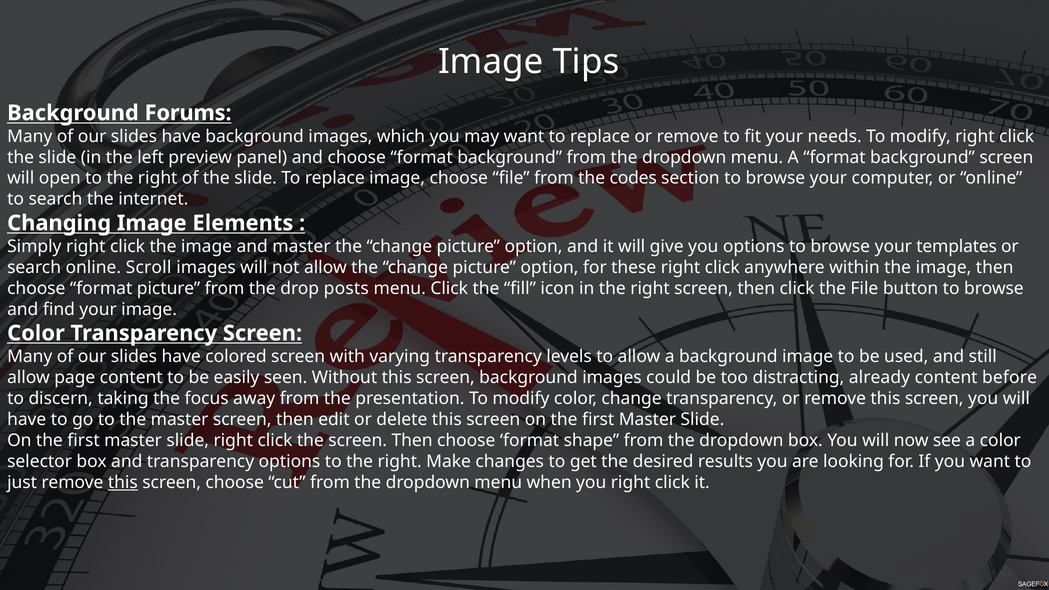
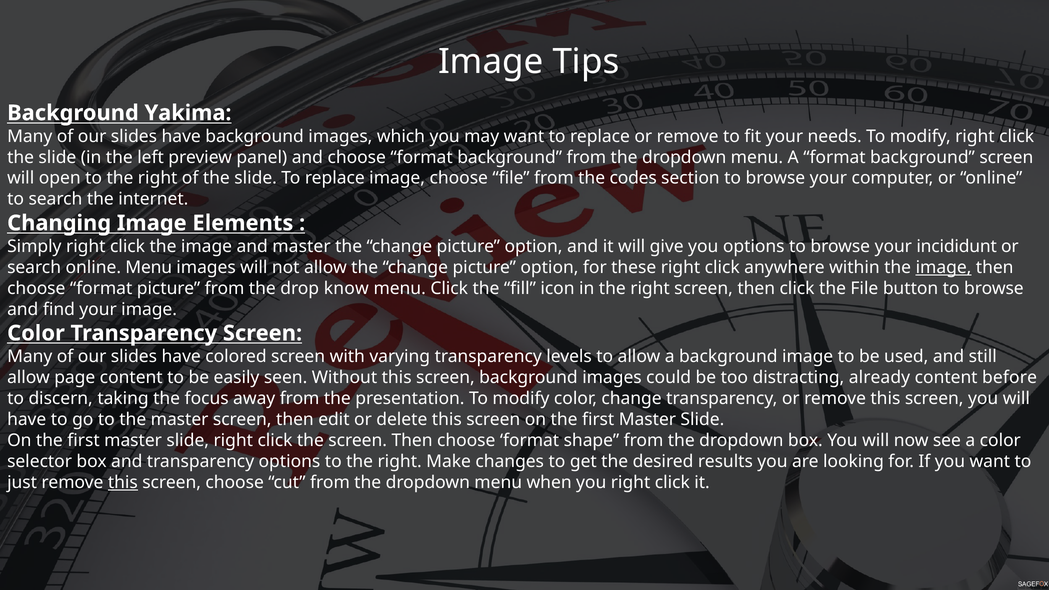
Forums: Forums -> Yakima (188, 113)
templates: templates -> incididunt (957, 246)
online Scroll: Scroll -> Menu (149, 267)
image underline: none -> present (944, 267)
posts: posts -> know (346, 288)
